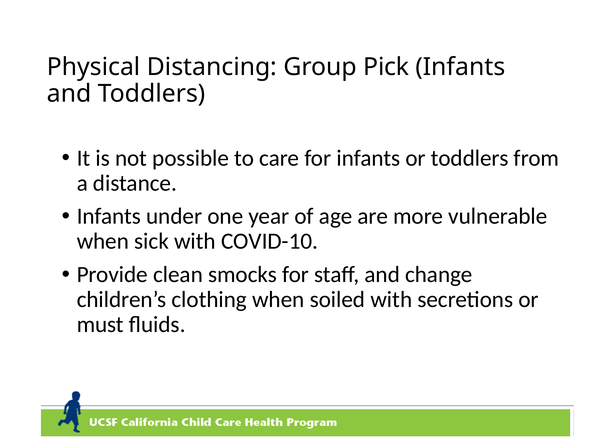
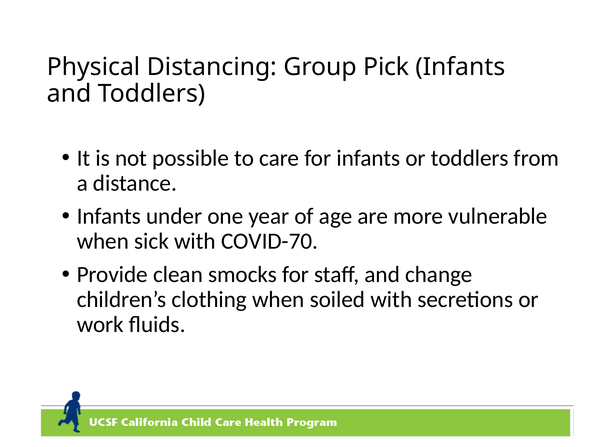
COVID-10: COVID-10 -> COVID-70 (269, 241)
must: must -> work (100, 325)
